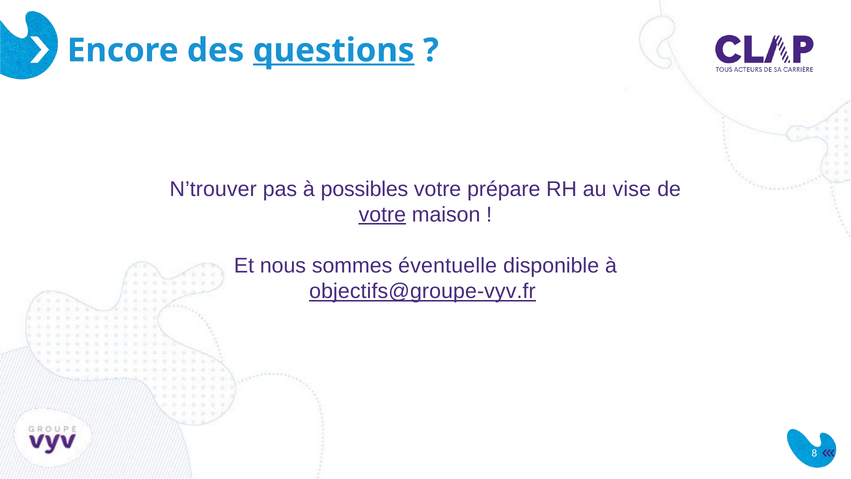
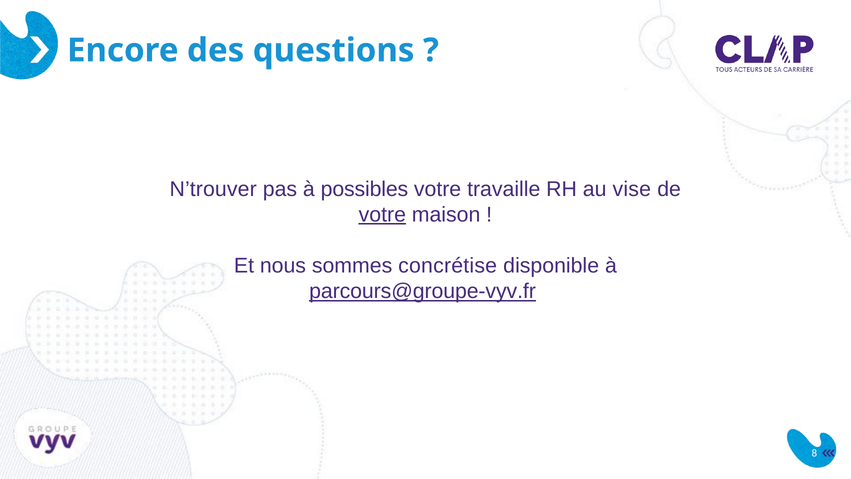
questions underline: present -> none (334, 50)
prépare: prépare -> travaille (504, 189)
éventuelle: éventuelle -> concrétise (448, 266)
objectifs@groupe-vyv.fr: objectifs@groupe-vyv.fr -> parcours@groupe-vyv.fr (423, 291)
